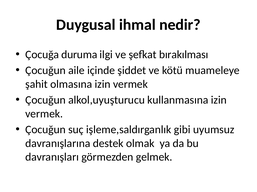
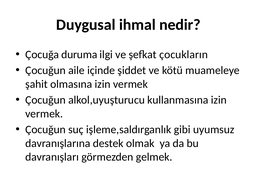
bırakılması: bırakılması -> çocukların (184, 55)
